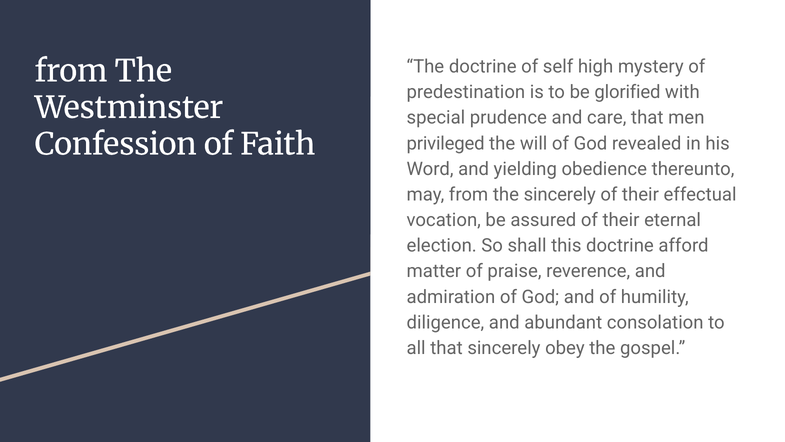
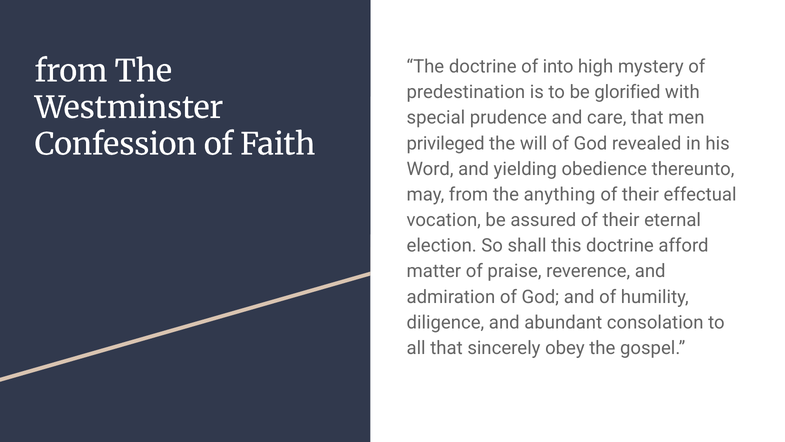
self: self -> into (558, 67)
the sincerely: sincerely -> anything (560, 194)
